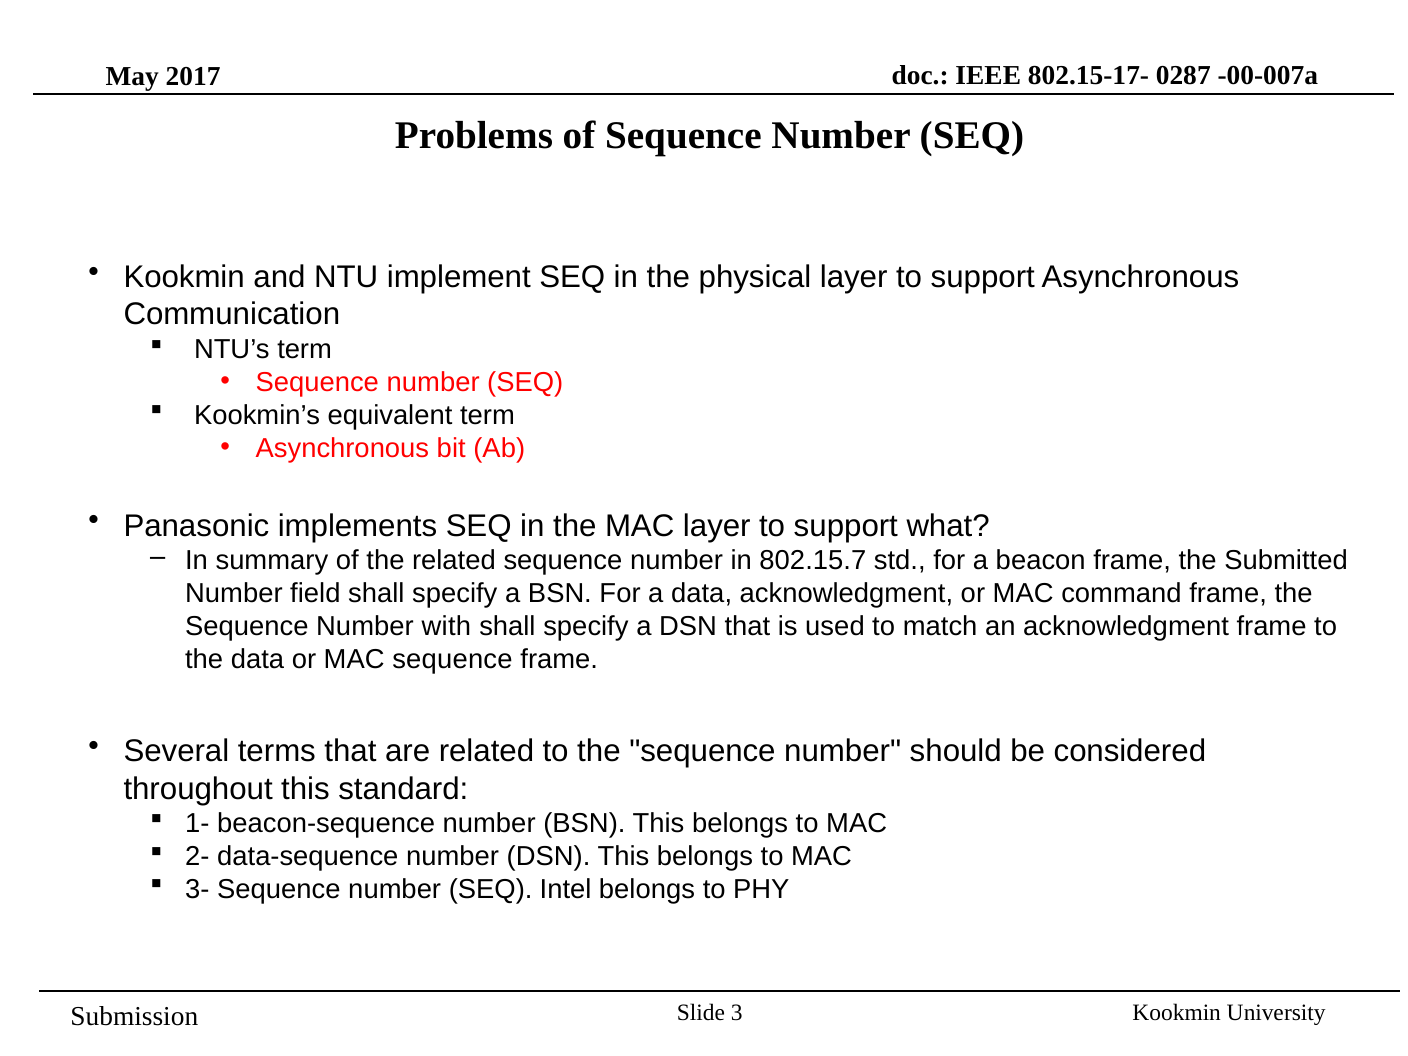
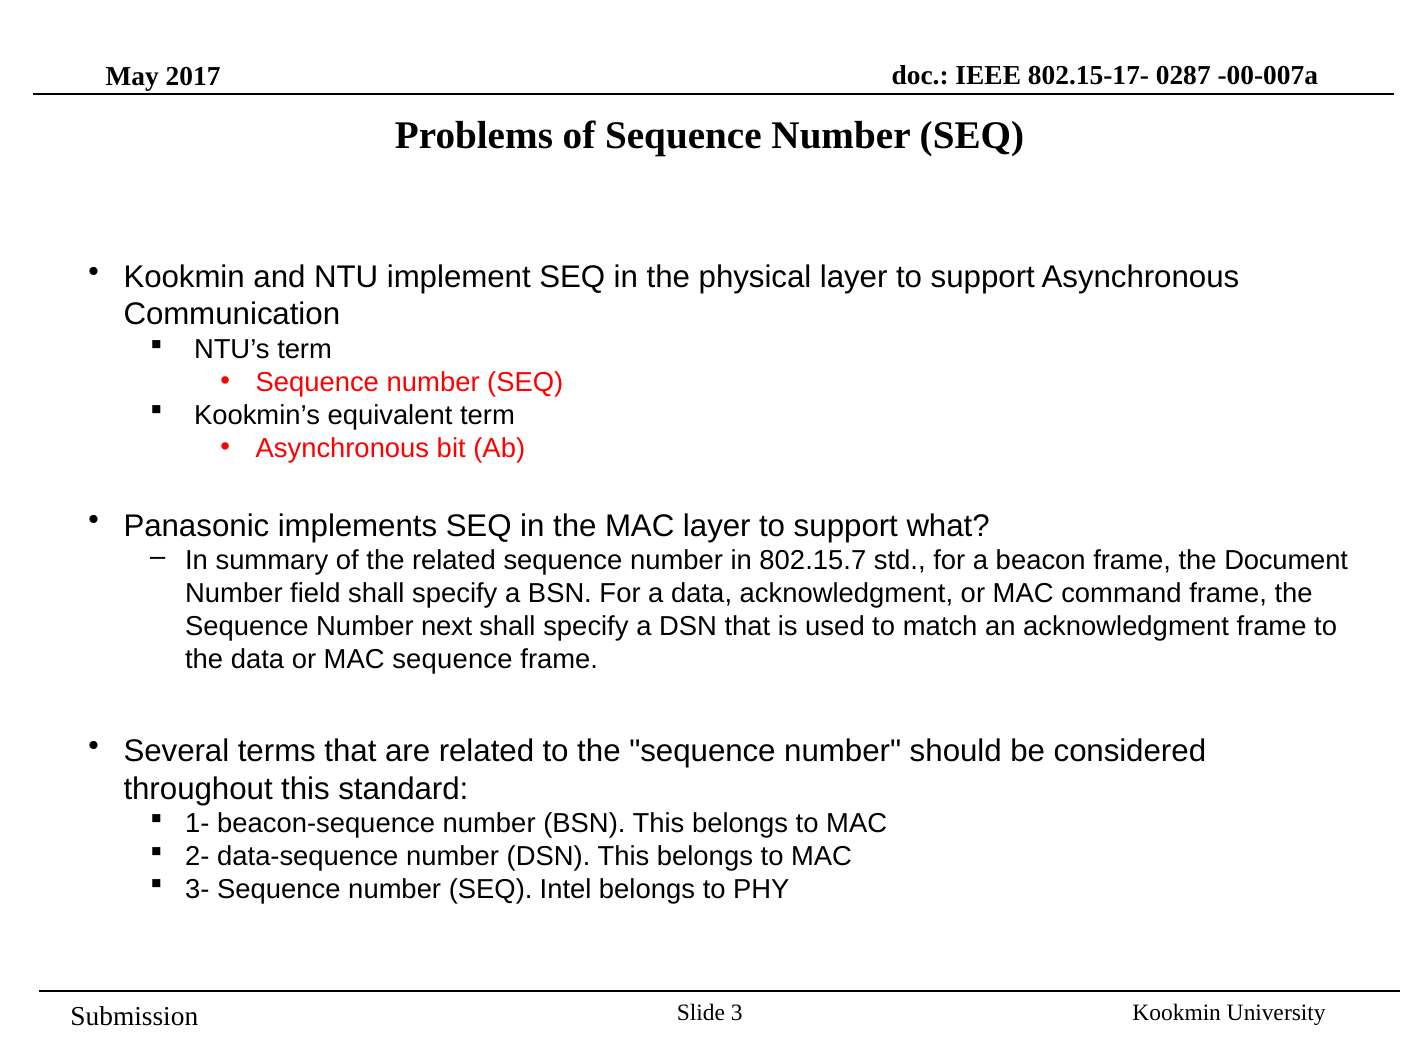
Submitted: Submitted -> Document (1286, 561)
with: with -> next (447, 627)
